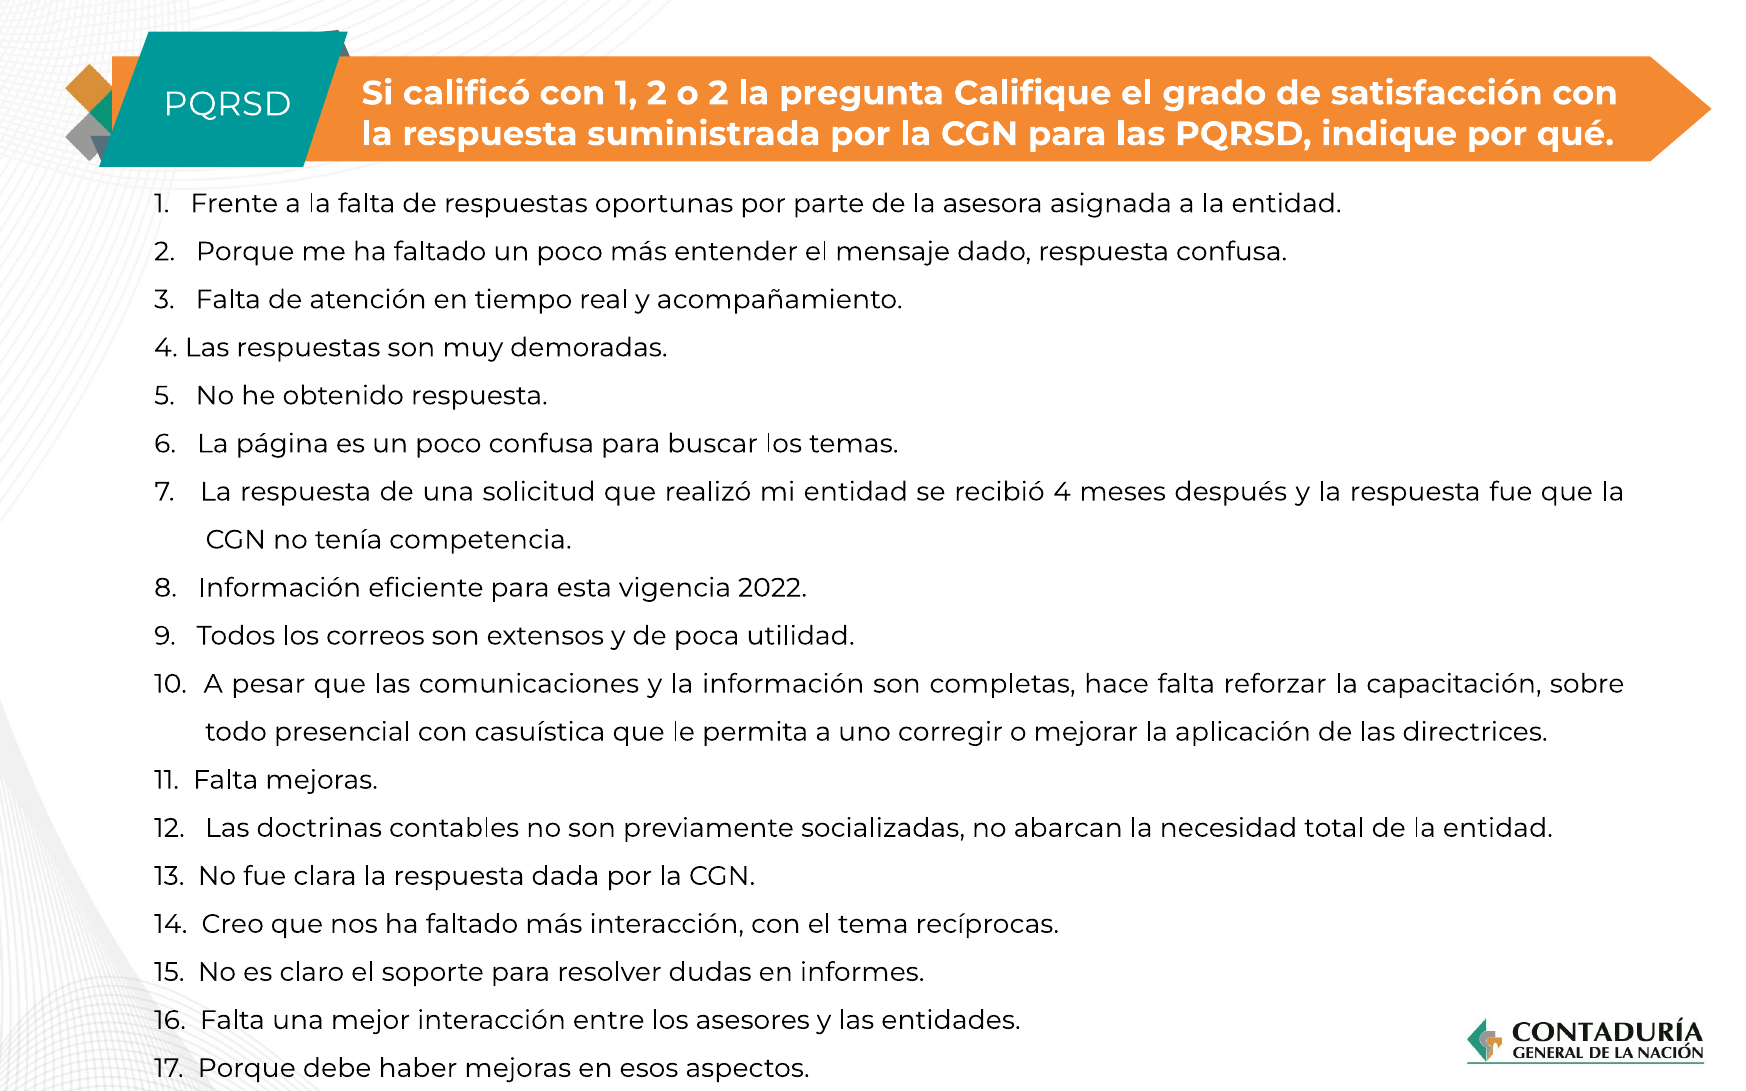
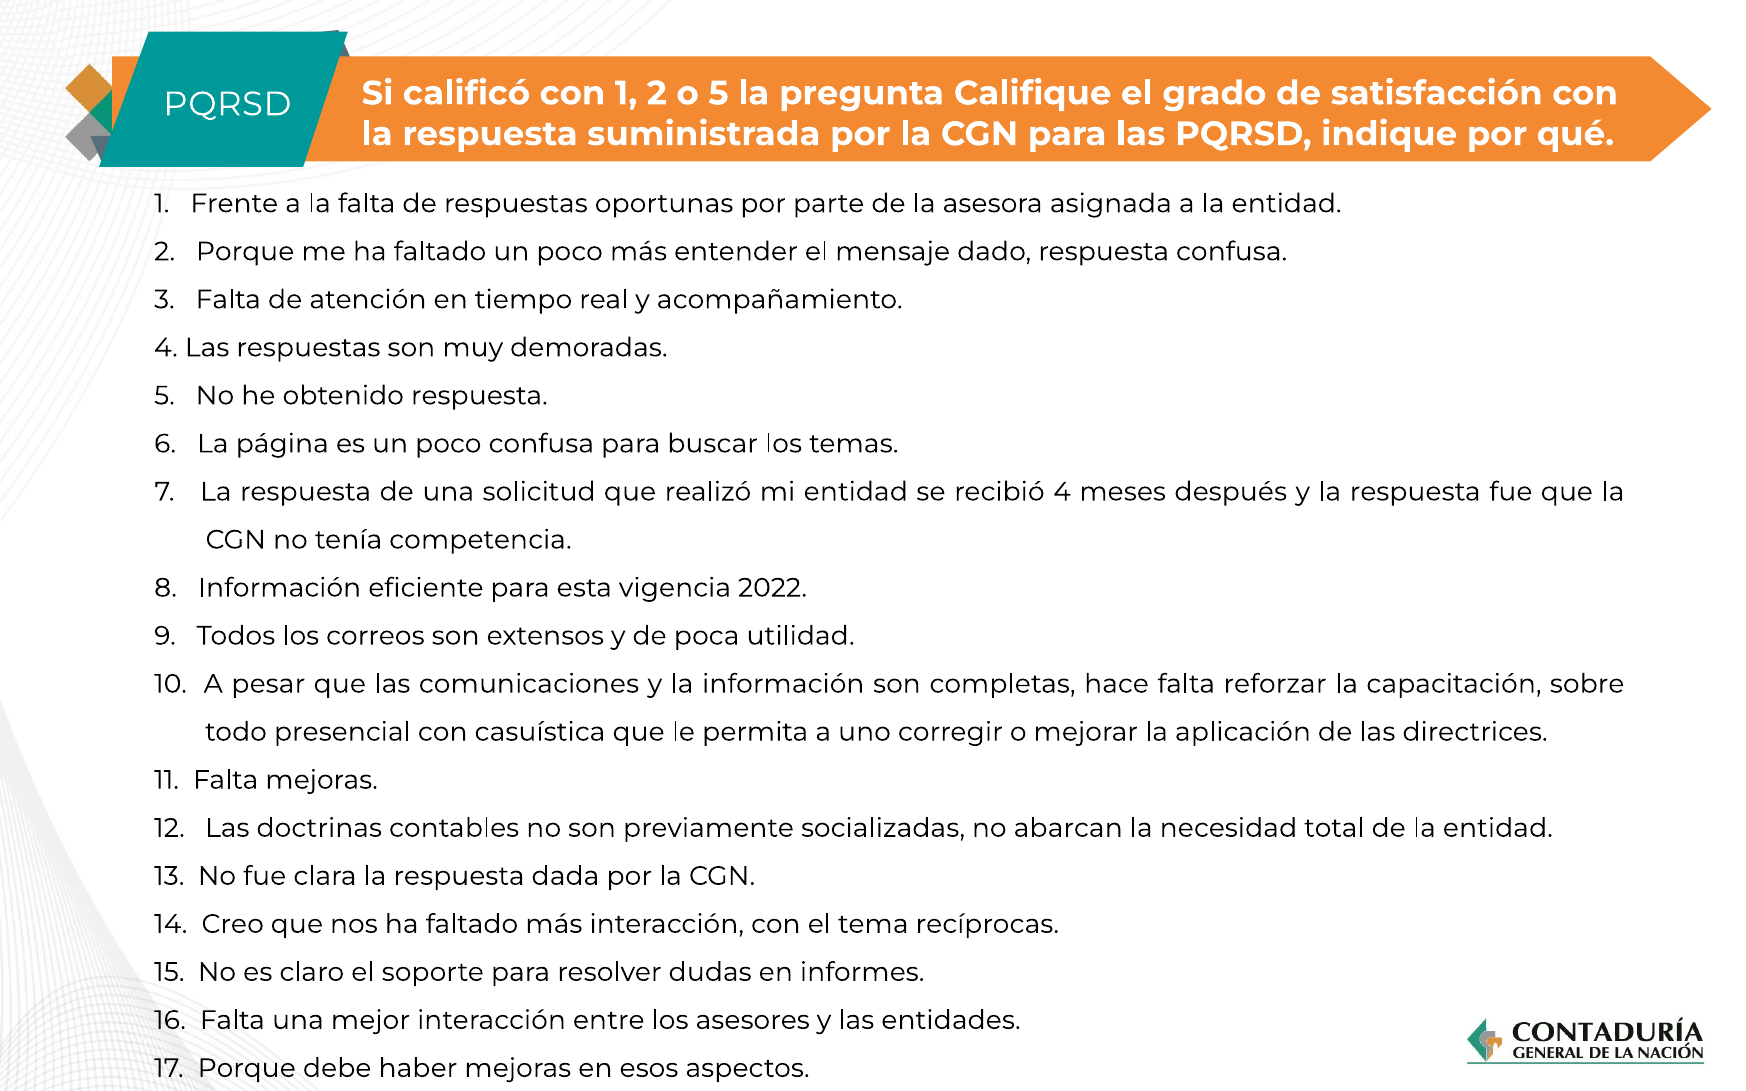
o 2: 2 -> 5 (719, 93)
